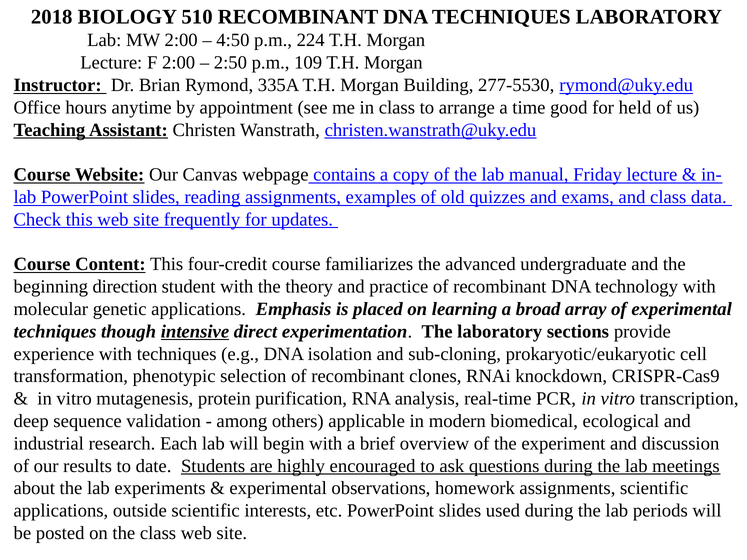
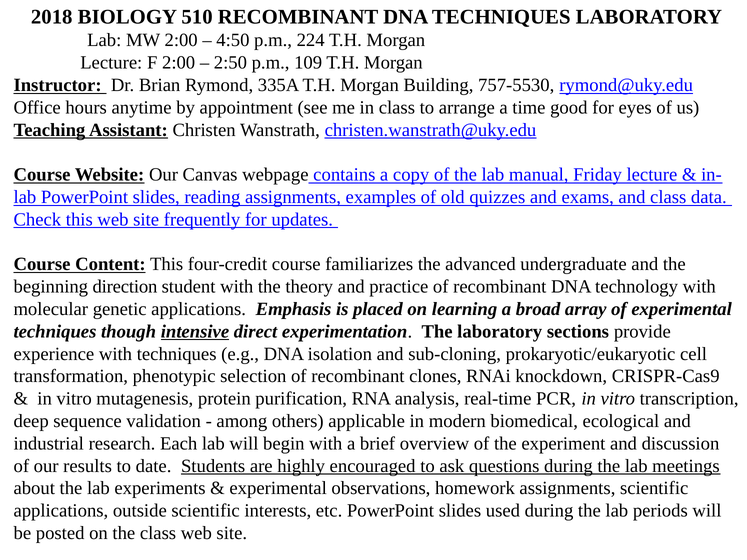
277‑5530: 277‑5530 -> 757‑5530 (516, 85)
held: held -> eyes (635, 108)
